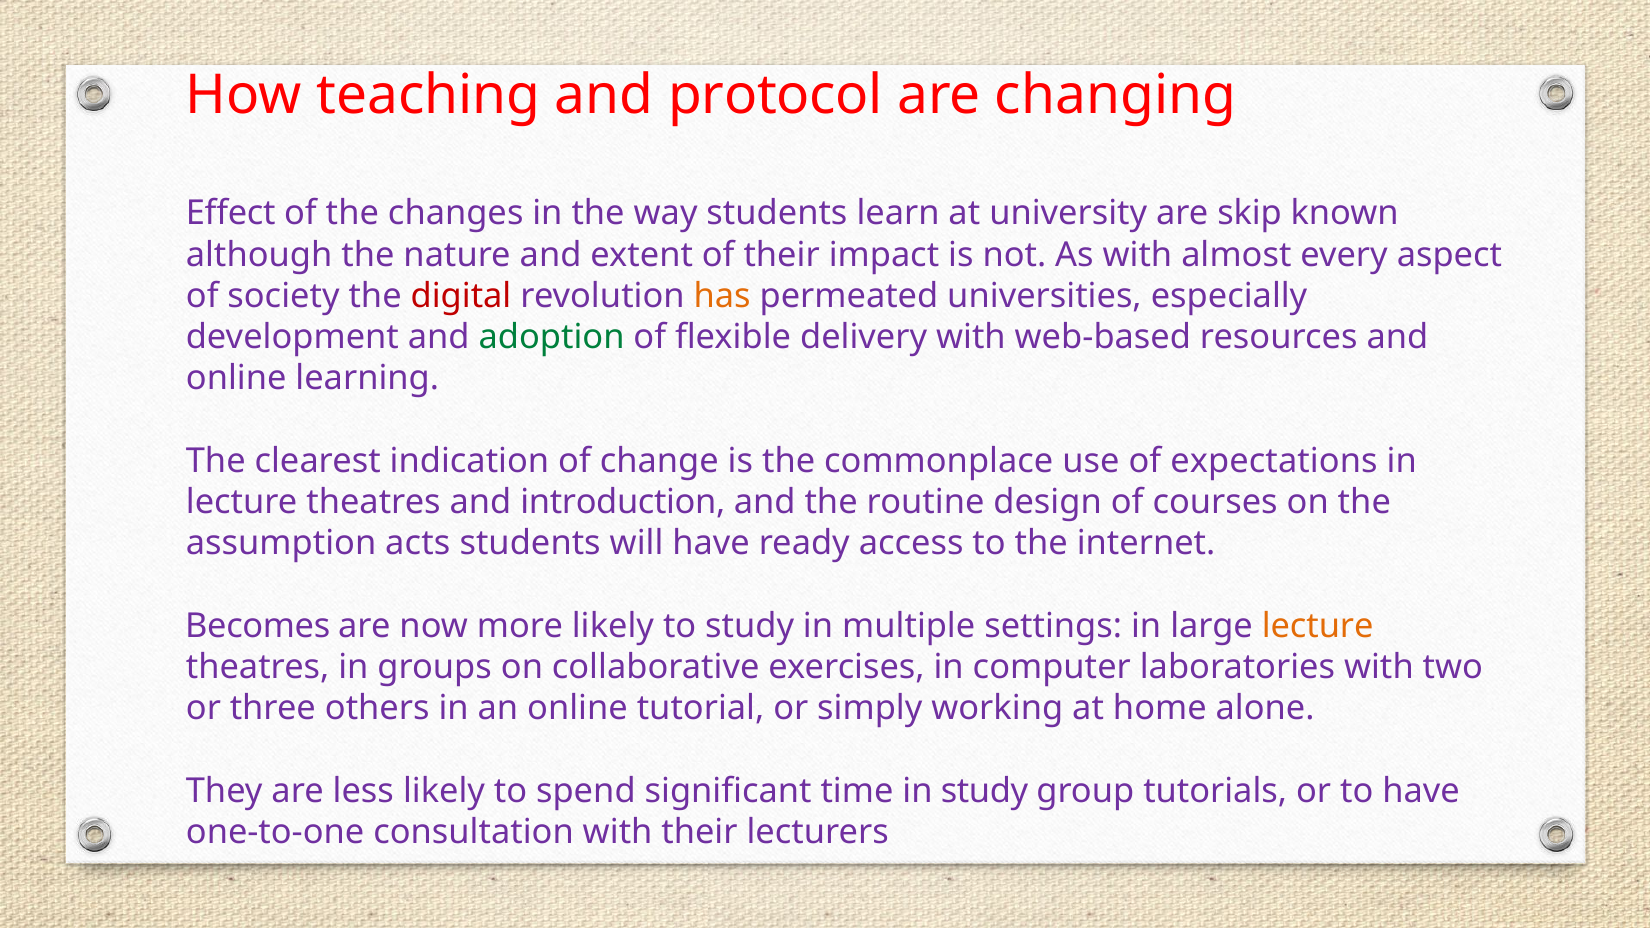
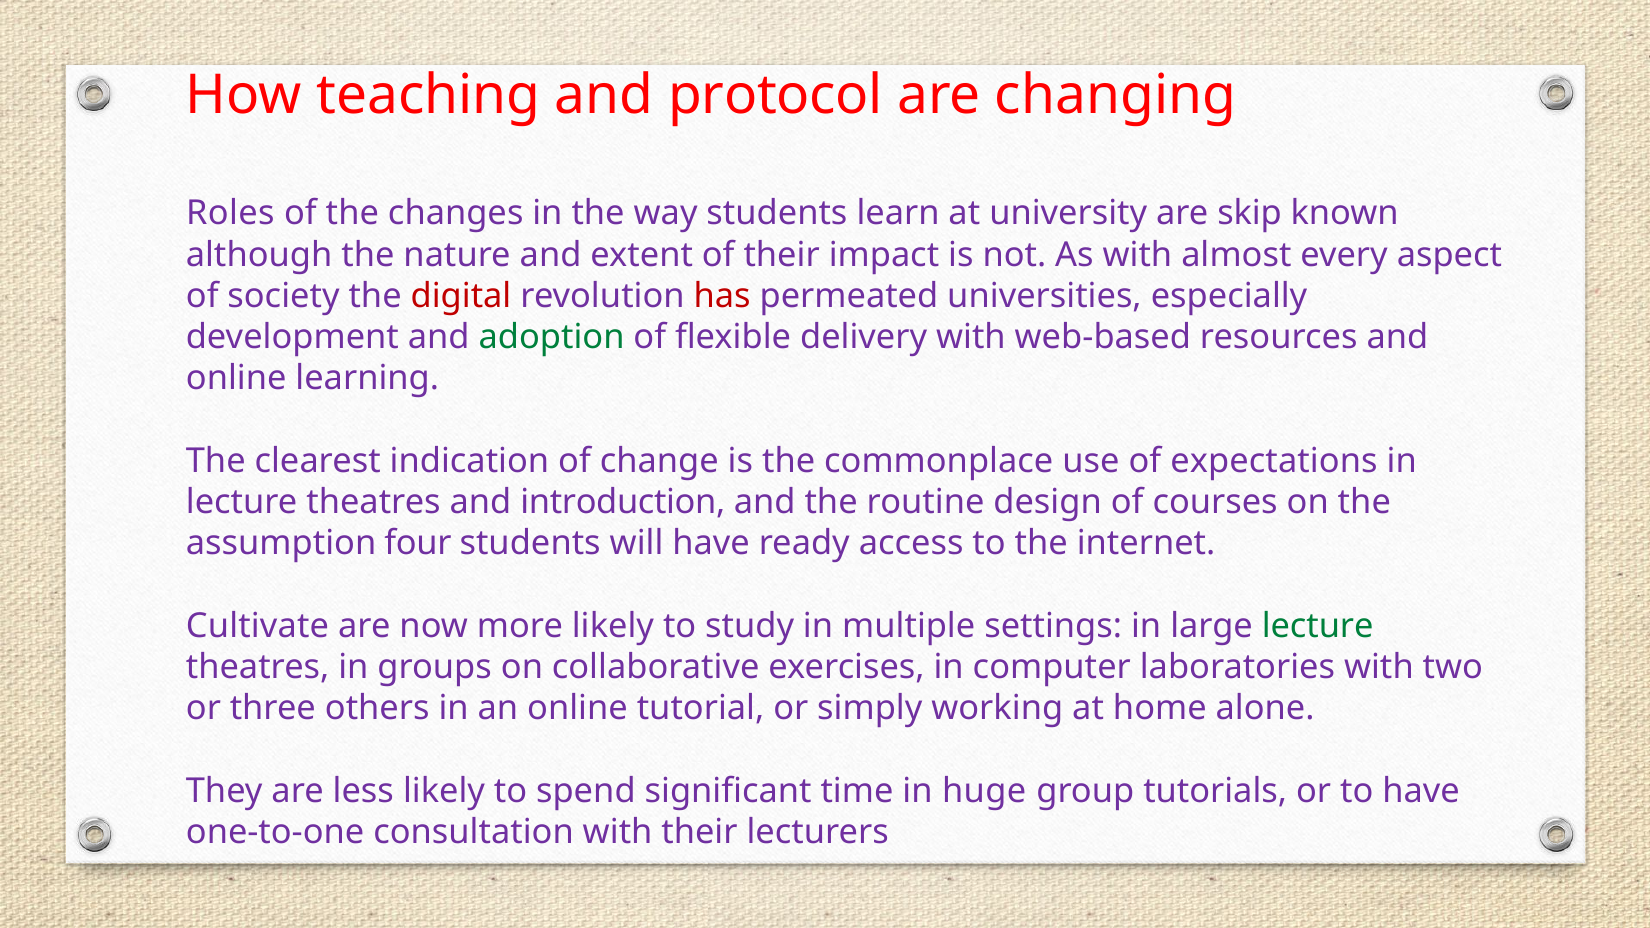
Effect: Effect -> Roles (230, 213)
has colour: orange -> red (722, 296)
acts: acts -> four (418, 544)
Becomes: Becomes -> Cultivate (257, 626)
lecture colour: orange -> green (1318, 626)
in study: study -> huge (984, 791)
